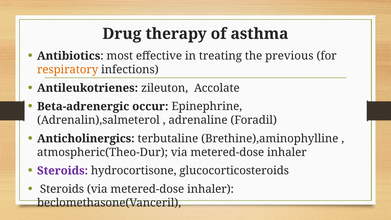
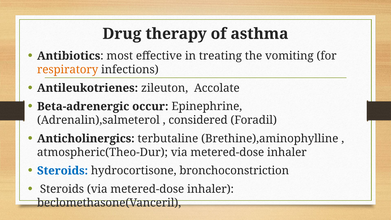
previous: previous -> vomiting (289, 56)
adrenaline: adrenaline -> considered (198, 120)
Steroids colour: purple -> blue (63, 171)
glucocorticosteroids: glucocorticosteroids -> bronchoconstriction (234, 171)
